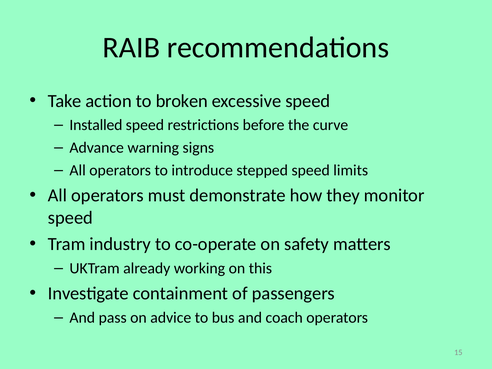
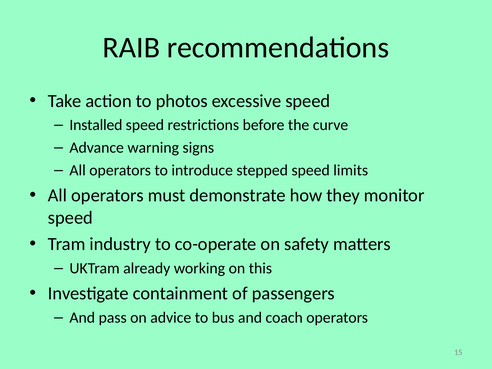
broken: broken -> photos (182, 101)
